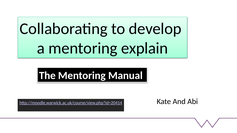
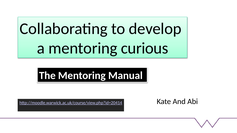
explain: explain -> curious (145, 48)
